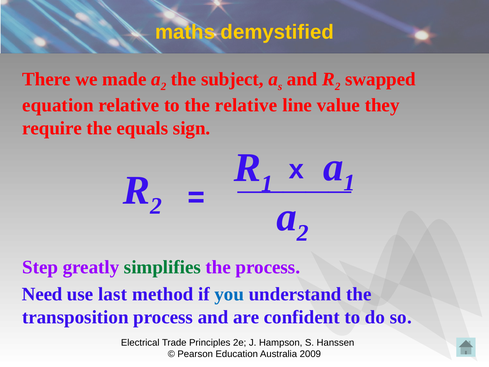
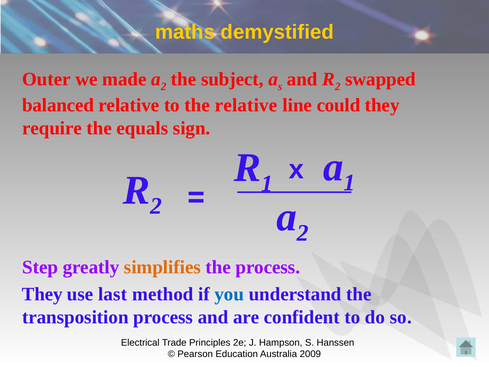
There: There -> Outer (46, 79)
equation: equation -> balanced (58, 105)
value: value -> could (338, 105)
simplifies colour: green -> orange (162, 267)
Need: Need -> They (42, 294)
